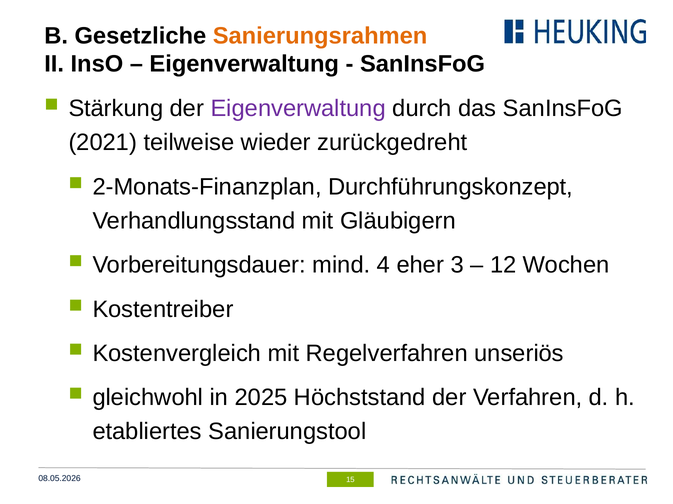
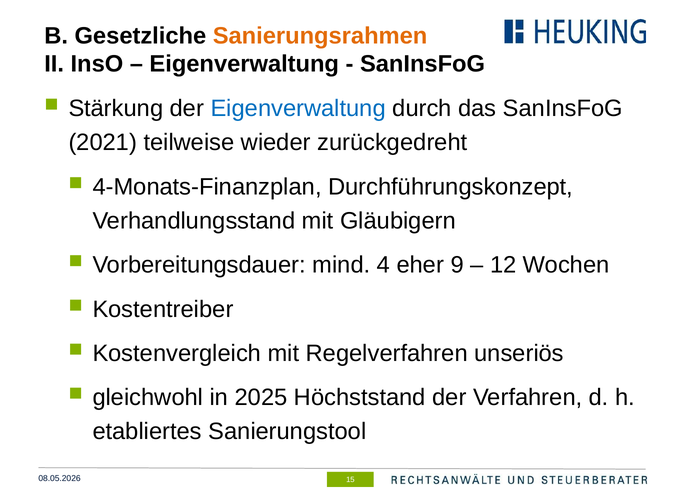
Eigenverwaltung colour: purple -> blue (298, 109)
2-Monats-Finanzplan: 2-Monats-Finanzplan -> 4-Monats-Finanzplan (207, 187)
3: 3 -> 9 (457, 265)
